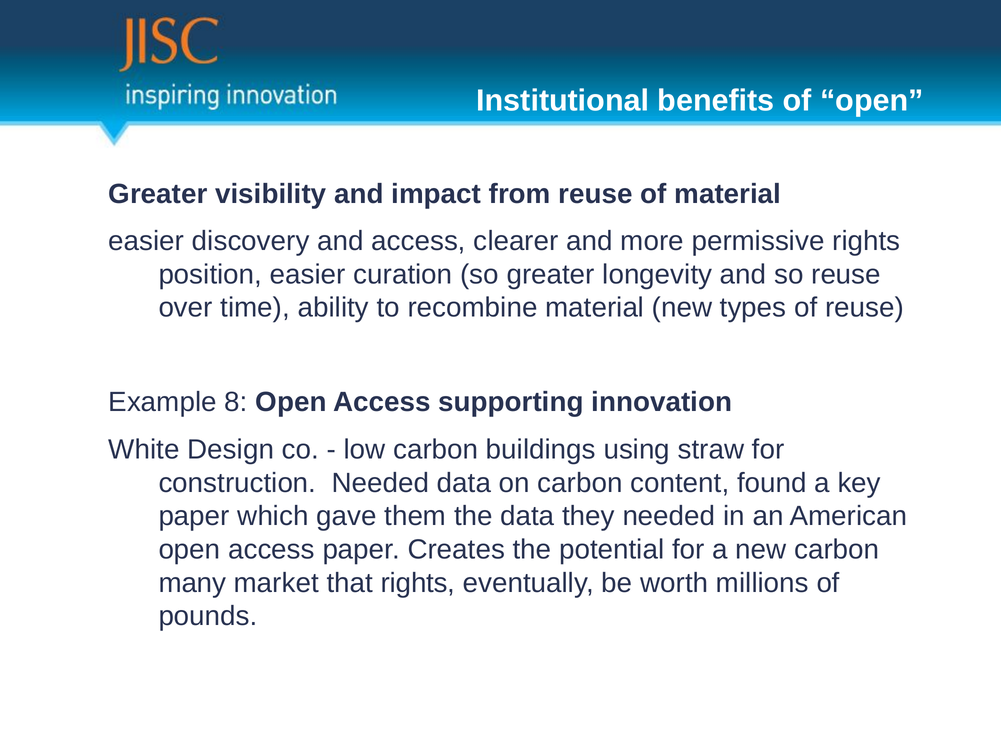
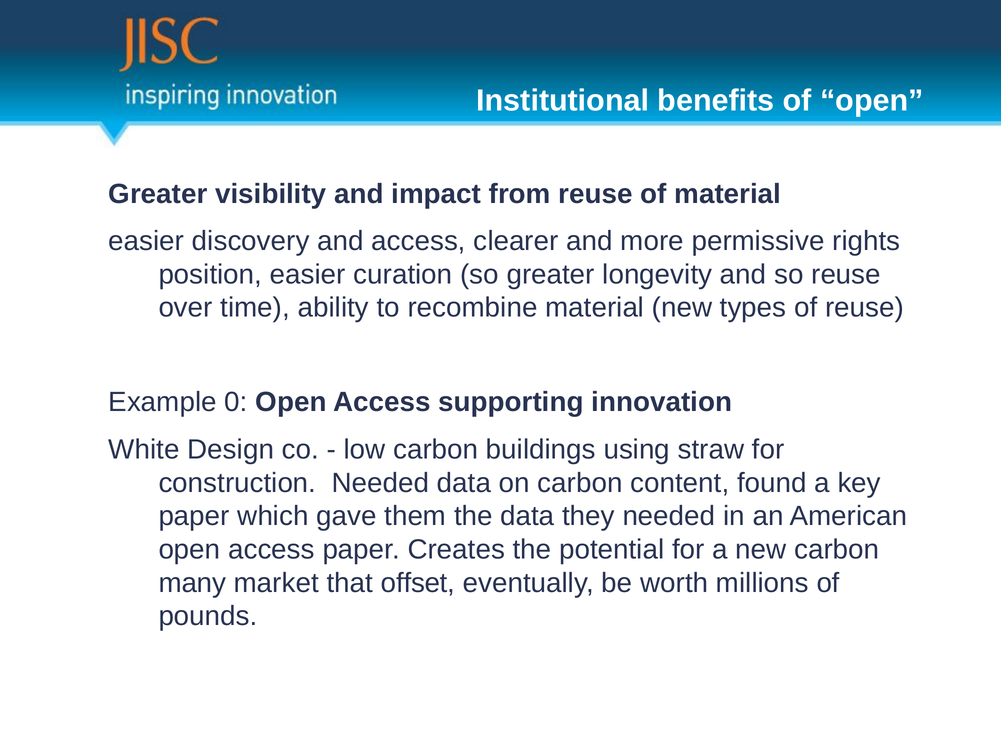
8: 8 -> 0 (236, 403)
that rights: rights -> offset (418, 583)
